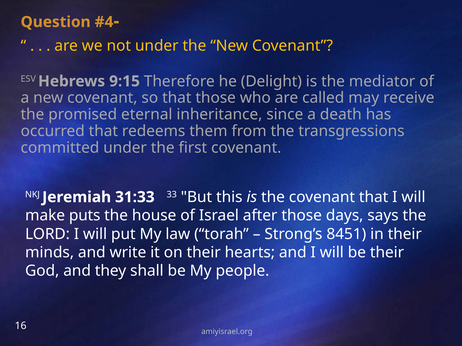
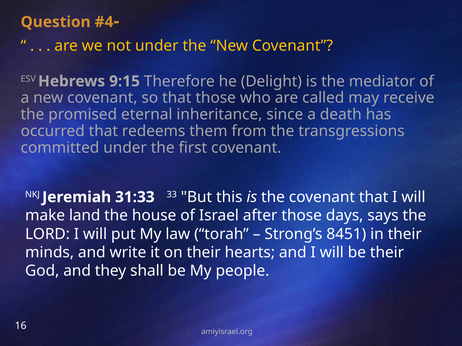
puts: puts -> land (85, 216)
